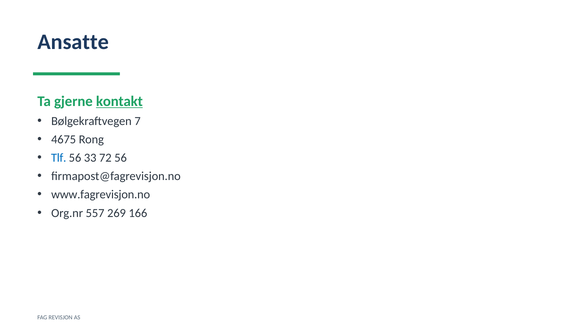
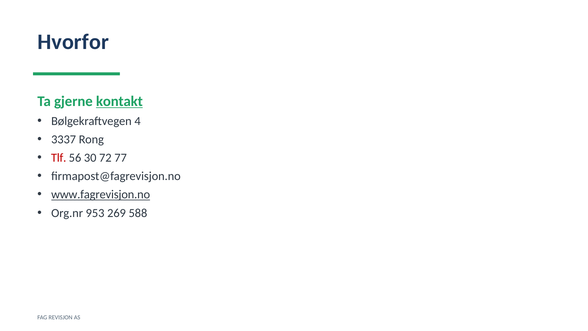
Ansatte: Ansatte -> Hvorfor (73, 42)
7: 7 -> 4 (138, 121)
4675: 4675 -> 3337 (64, 139)
Tlf colour: blue -> red (59, 158)
33: 33 -> 30 (90, 158)
72 56: 56 -> 77 (121, 158)
www.fagrevisjon.no underline: none -> present (101, 194)
557: 557 -> 953 (95, 213)
166: 166 -> 588 (138, 213)
